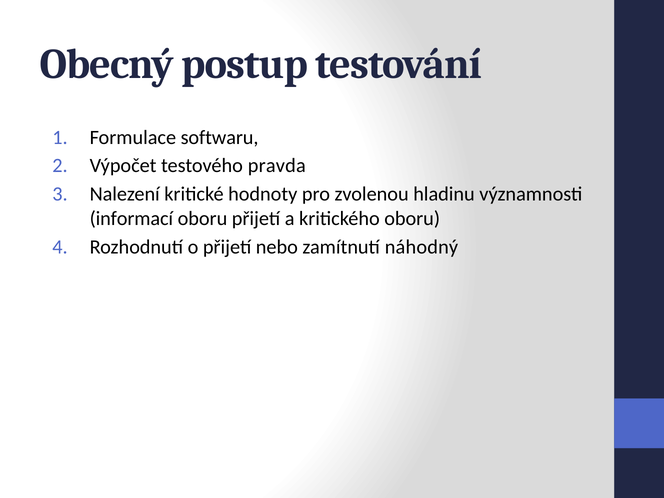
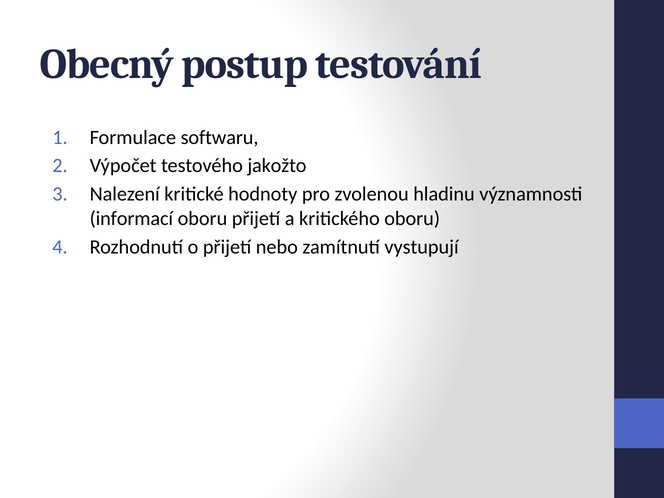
pravda: pravda -> jakožto (277, 166)
náhodný: náhodný -> vystupují (422, 247)
